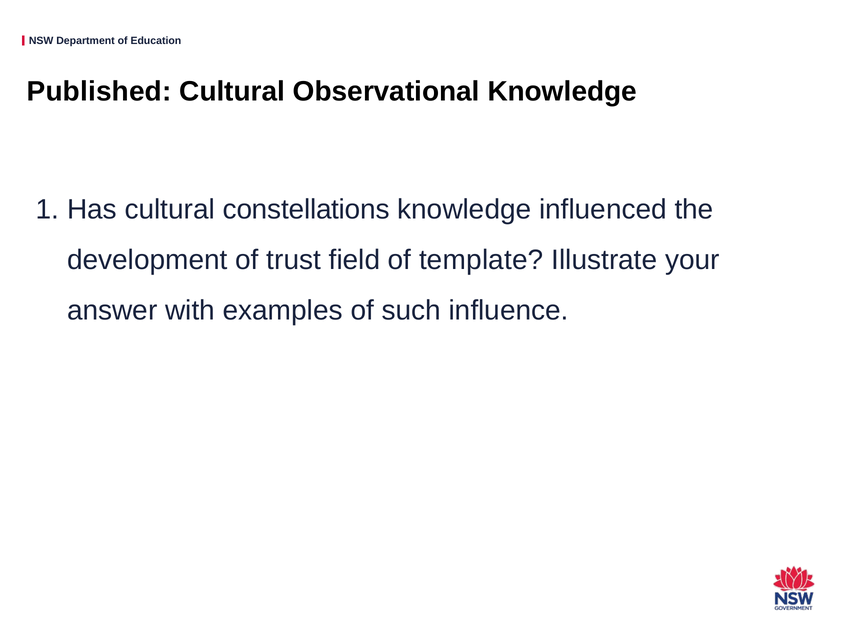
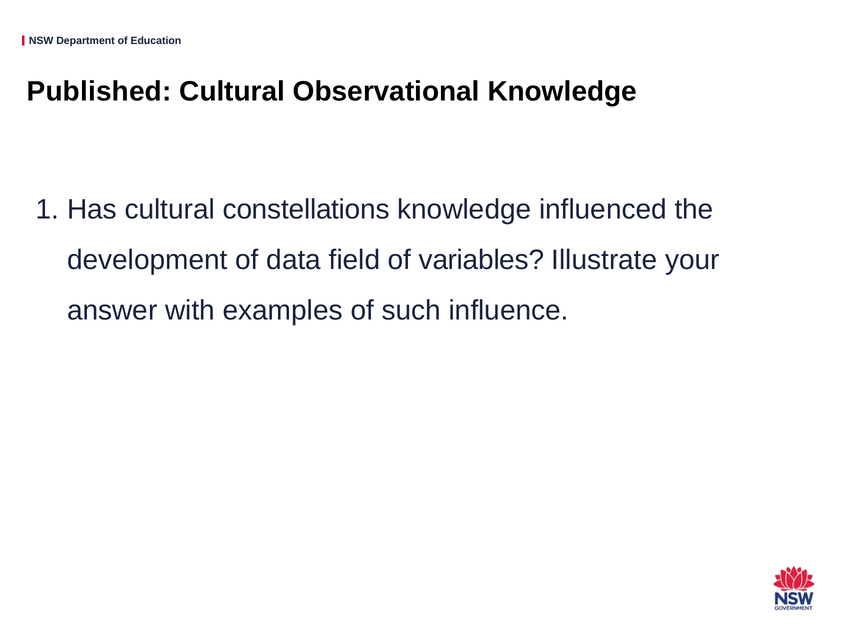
trust: trust -> data (294, 260)
template: template -> variables (481, 260)
